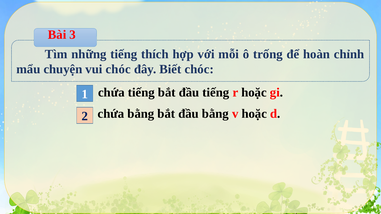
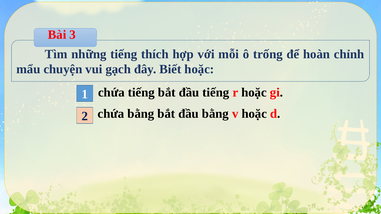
vui chóc: chóc -> gạch (118, 69)
Biết chóc: chóc -> hoặc (199, 69)
